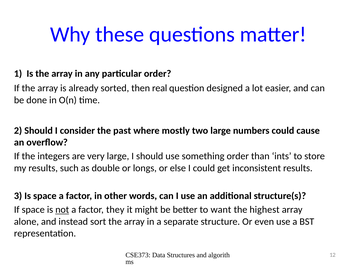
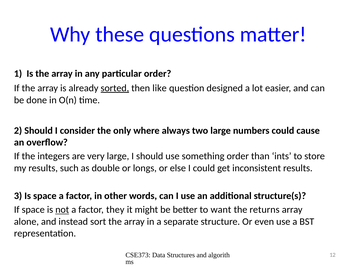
sorted underline: none -> present (115, 88)
real: real -> like (160, 88)
past: past -> only (122, 131)
mostly: mostly -> always (176, 131)
highest: highest -> returns (265, 210)
